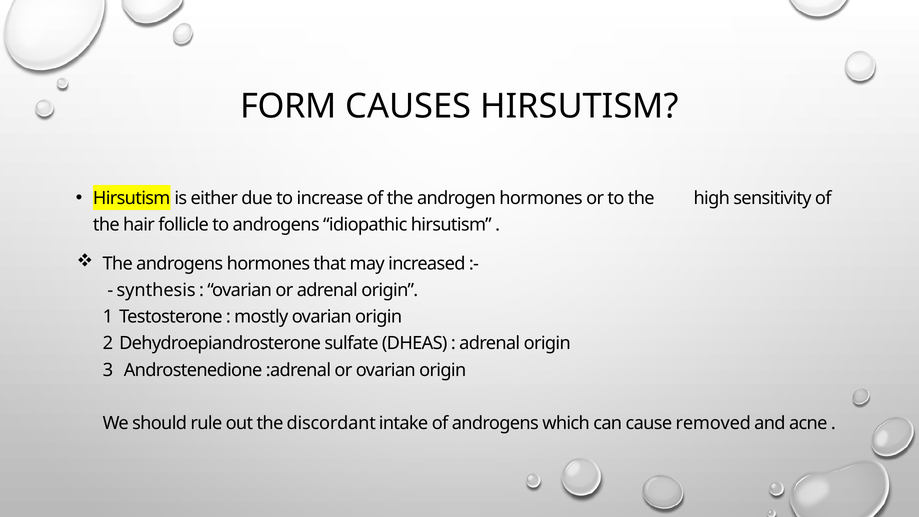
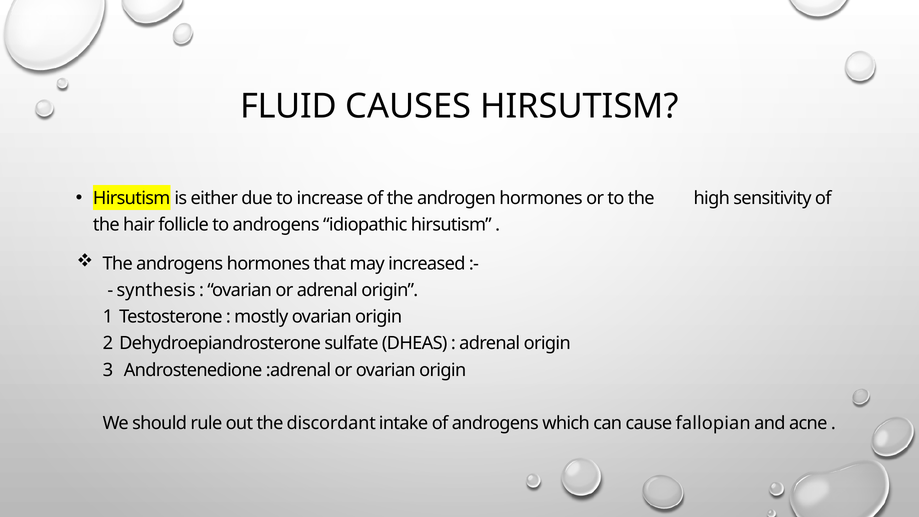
FORM: FORM -> FLUID (288, 107)
removed: removed -> fallopian (713, 423)
